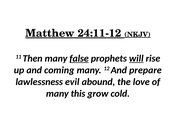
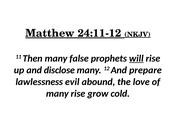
false underline: present -> none (79, 58)
coming: coming -> disclose (59, 70)
many this: this -> rise (78, 94)
